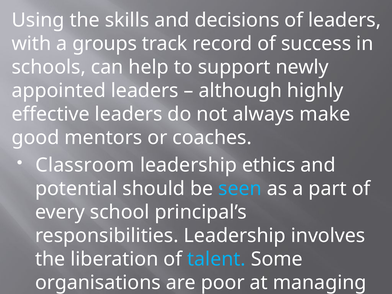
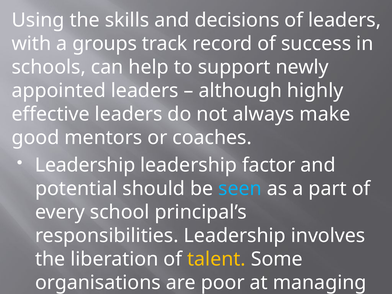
Classroom: Classroom -> Leadership (85, 165)
ethics: ethics -> factor (269, 165)
talent colour: light blue -> yellow (216, 259)
